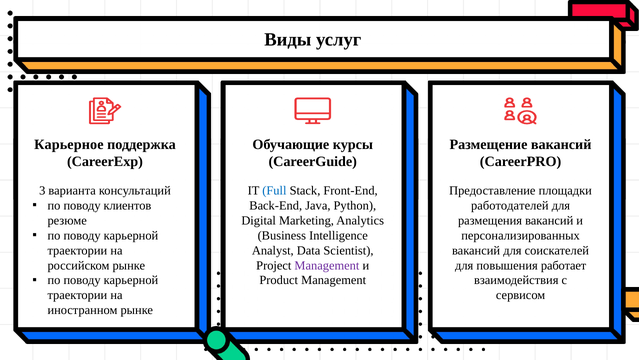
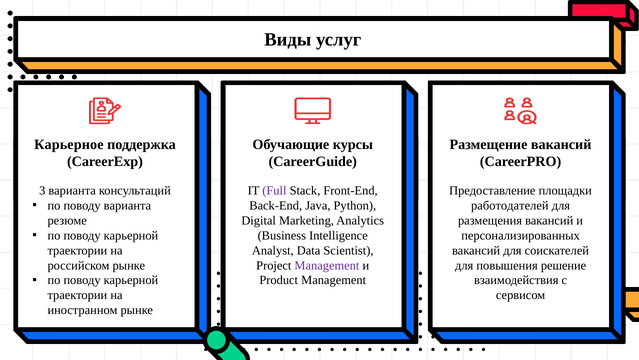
Full colour: blue -> purple (274, 190)
поводу клиентов: клиентов -> варианта (127, 205)
работает: работает -> решение (564, 265)
